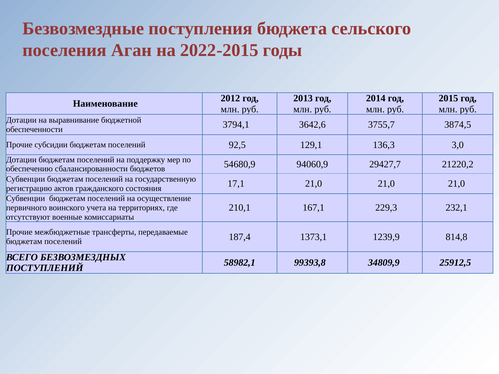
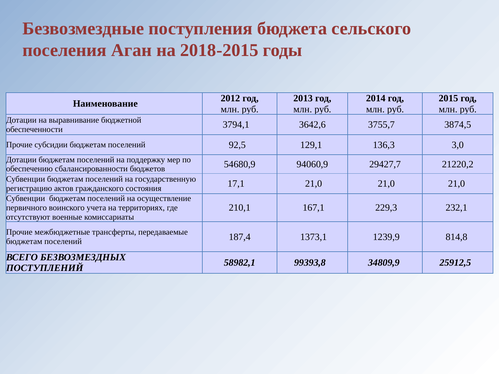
2022-2015: 2022-2015 -> 2018-2015 (219, 50)
